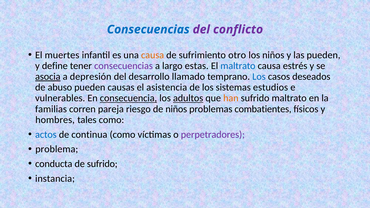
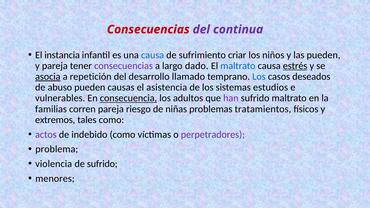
Consecuencias colour: blue -> red (148, 29)
conflicto: conflicto -> continua (238, 29)
muertes: muertes -> instancia (62, 55)
causa colour: orange -> blue (153, 55)
otro: otro -> criar (237, 55)
y define: define -> pareja (55, 66)
estas: estas -> dado (197, 66)
estrés underline: none -> present (295, 66)
depresión: depresión -> repetición (91, 77)
adultos underline: present -> none (188, 98)
han colour: orange -> purple (231, 98)
de niños: niños -> niñas (176, 109)
combatientes: combatientes -> tratamientos (263, 109)
hombres: hombres -> extremos (55, 120)
actos colour: blue -> purple (46, 135)
continua: continua -> indebido (89, 135)
conducta: conducta -> violencia (54, 164)
instancia: instancia -> menores (55, 179)
